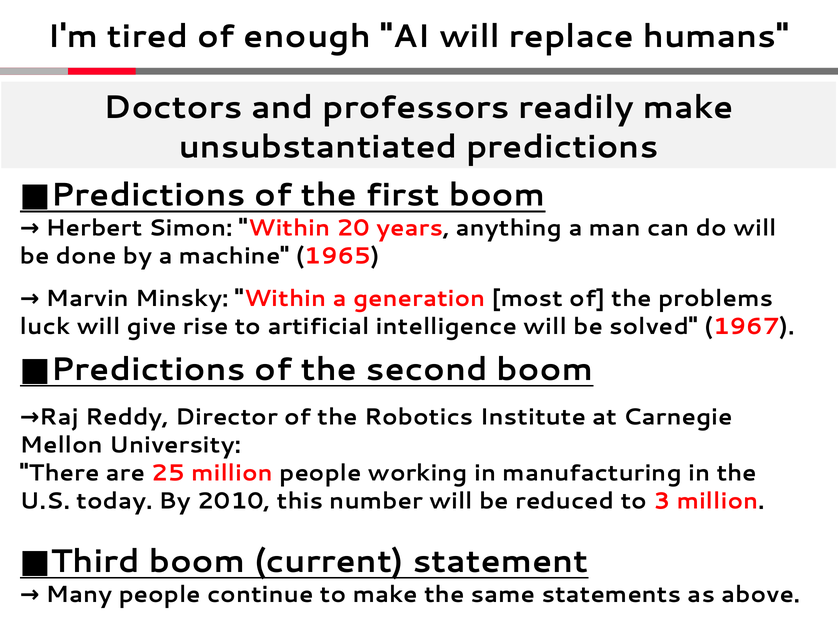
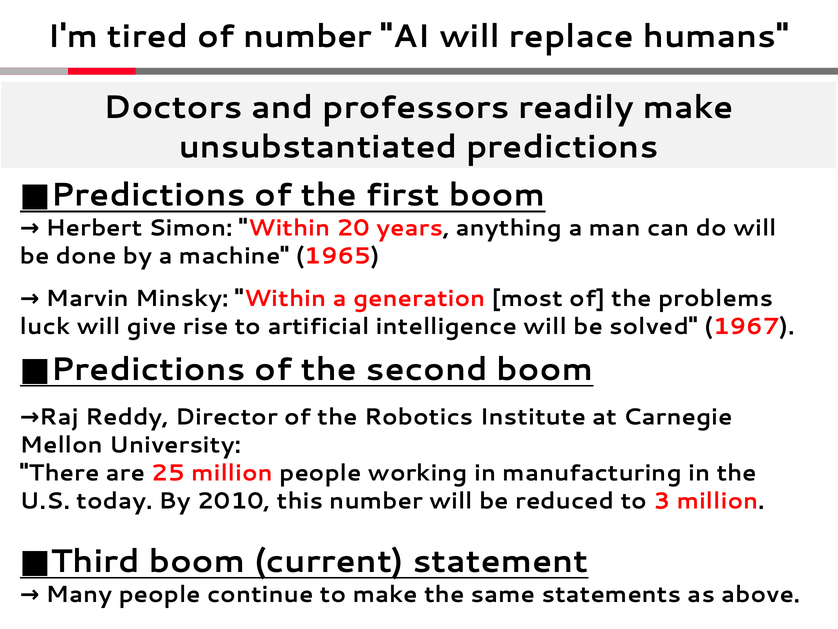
of enough: enough -> number (308, 37)
